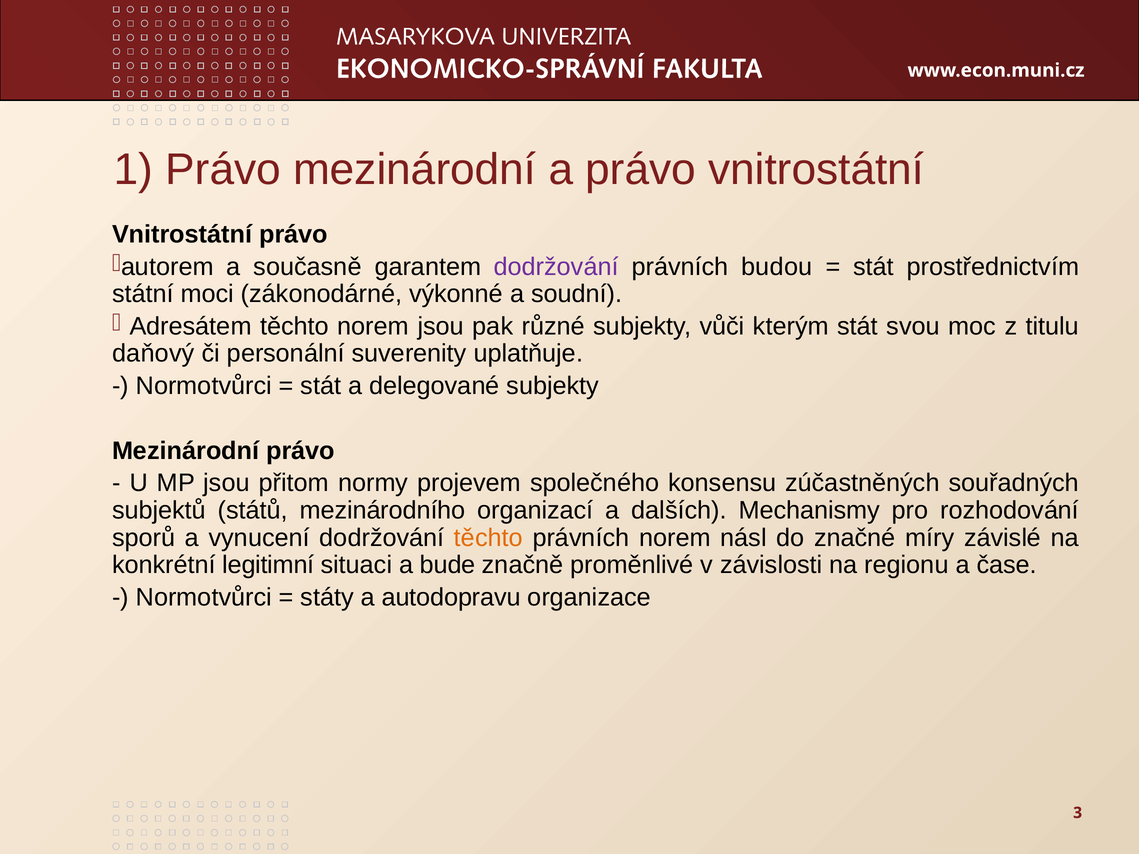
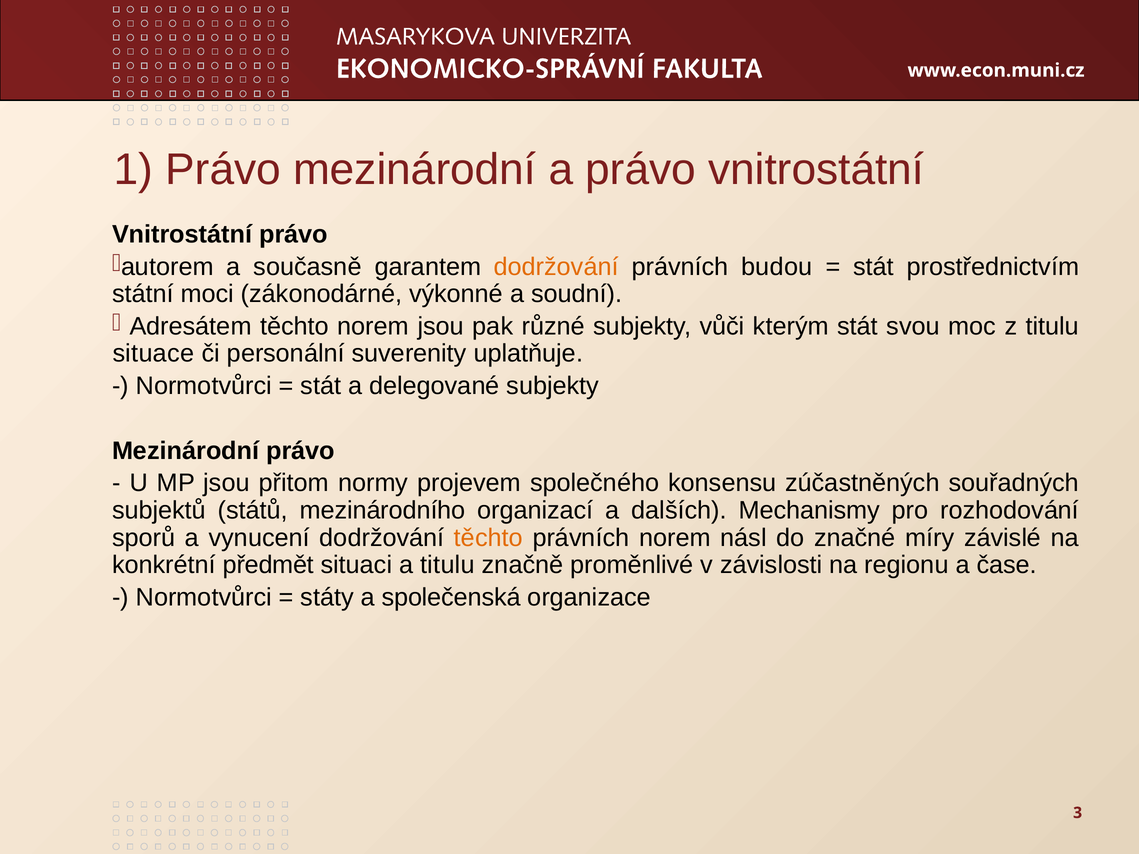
dodržování colour: purple -> orange (556, 267)
daňový: daňový -> situace (153, 354)
legitimní: legitimní -> předmět (268, 565)
a bude: bude -> titulu (447, 565)
autodopravu: autodopravu -> společenská (451, 598)
